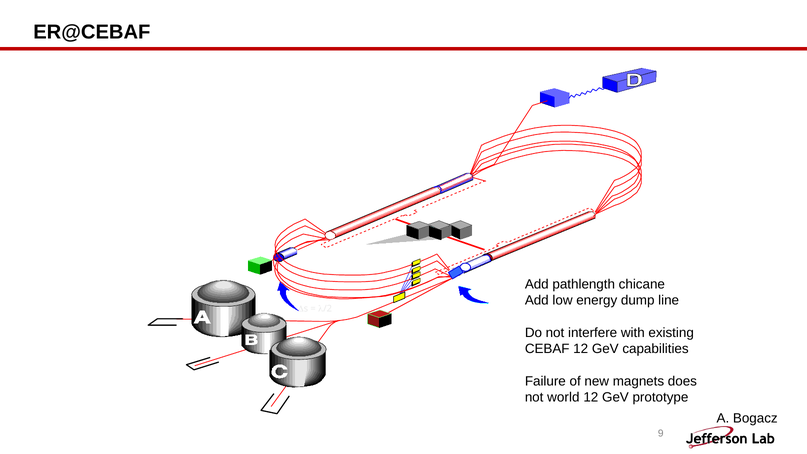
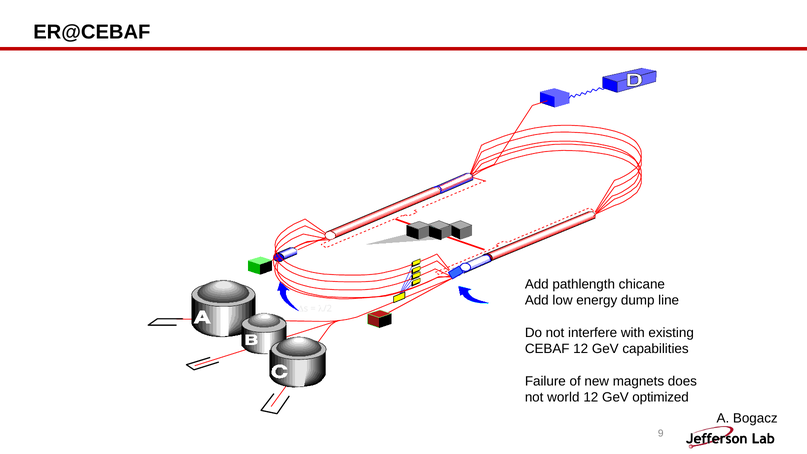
prototype: prototype -> optimized (661, 397)
